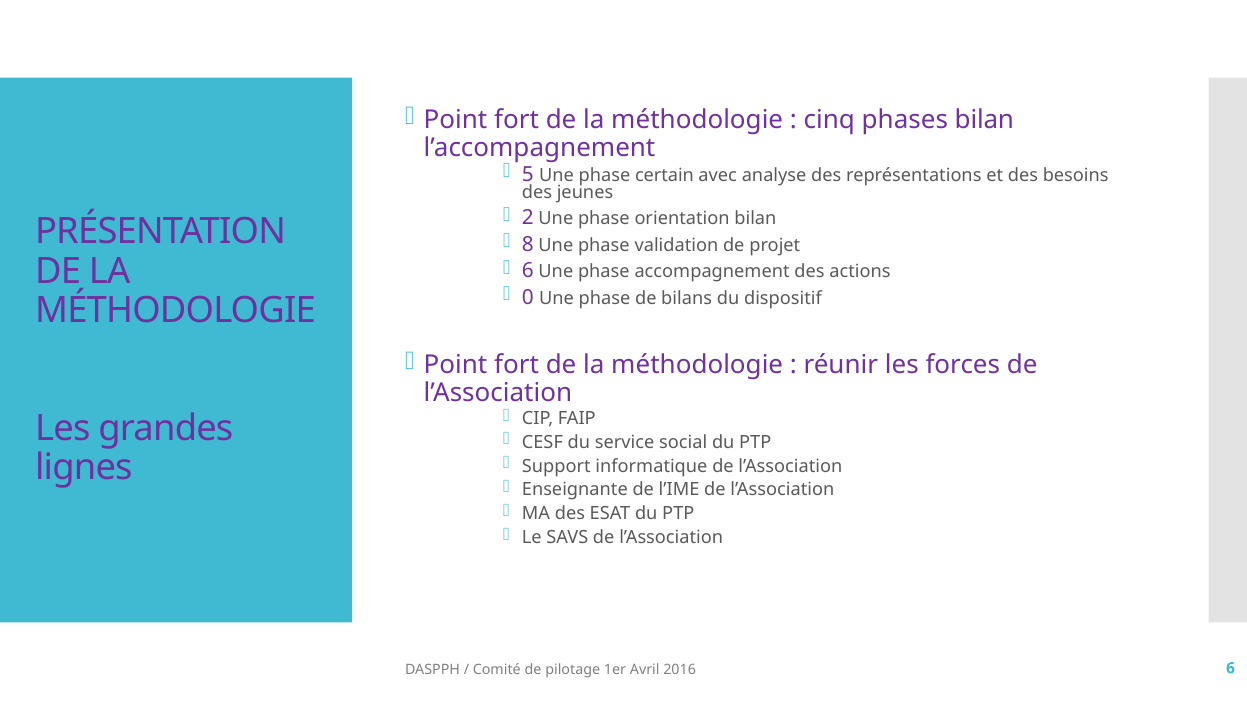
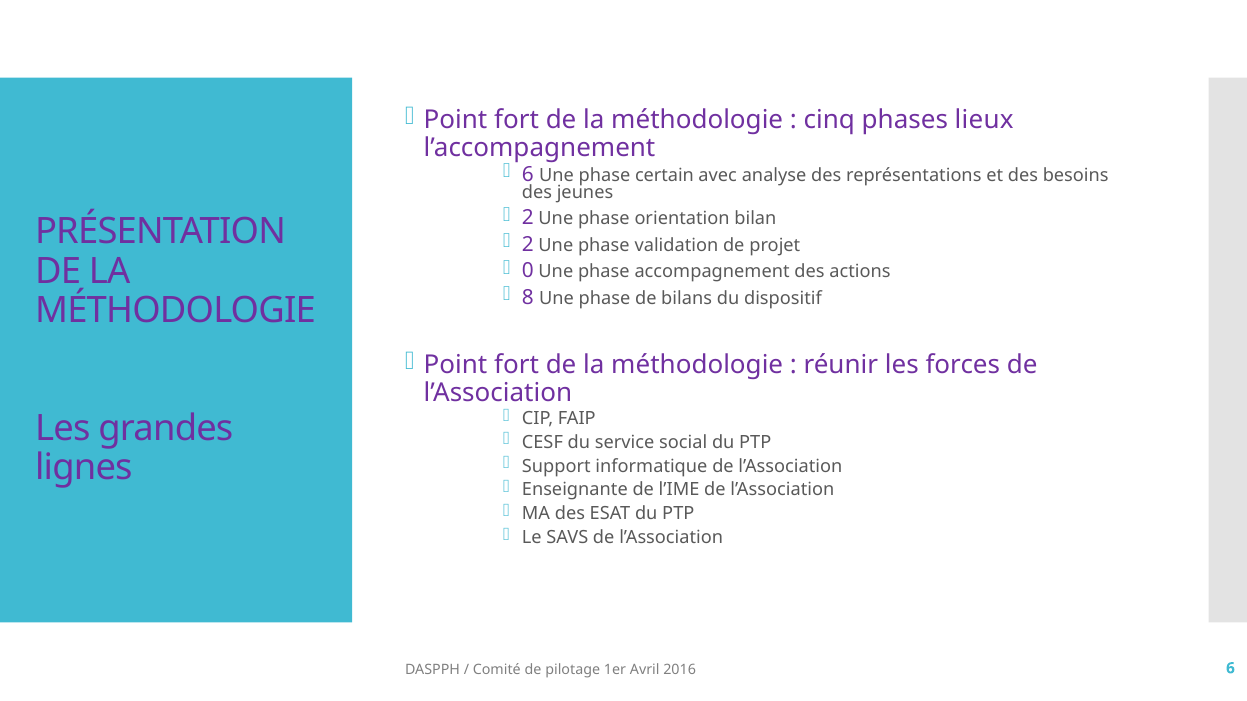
phases bilan: bilan -> lieux (984, 120)
5: 5 -> 6 (528, 174)
8: 8 -> 2 (528, 245)
6: 6 -> 0 (528, 271)
0: 0 -> 8 (528, 297)
